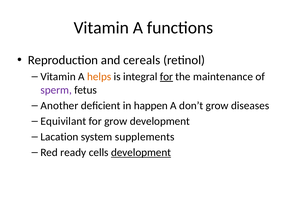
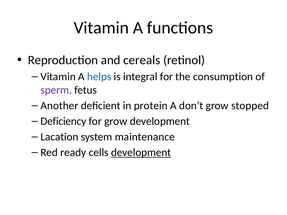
helps colour: orange -> blue (99, 77)
for underline: present -> none (166, 77)
maintenance: maintenance -> consumption (223, 77)
happen: happen -> protein (151, 106)
diseases: diseases -> stopped (250, 106)
Equivilant: Equivilant -> Deficiency (63, 121)
supplements: supplements -> maintenance (145, 137)
